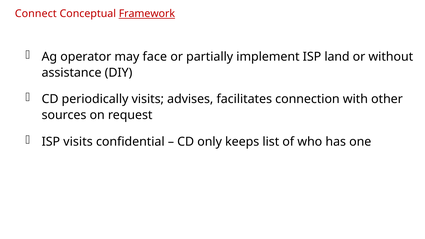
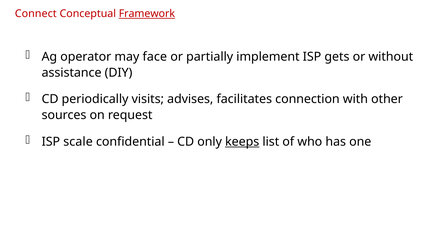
land: land -> gets (337, 57)
ISP visits: visits -> scale (78, 142)
keeps underline: none -> present (242, 142)
